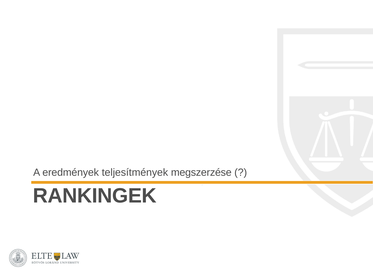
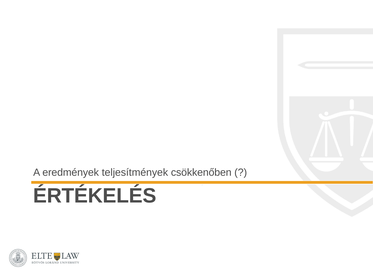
megszerzése: megszerzése -> csökkenőben (201, 172)
RANKINGEK: RANKINGEK -> ÉRTÉKELÉS (95, 196)
